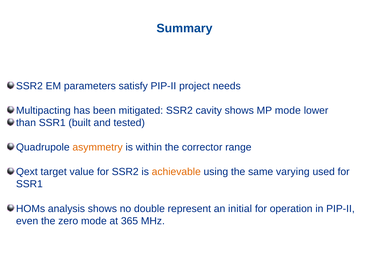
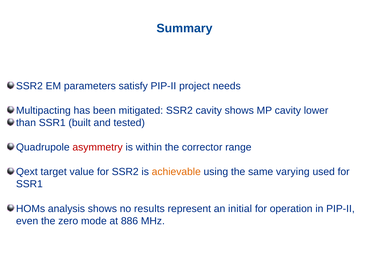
MP mode: mode -> cavity (288, 111)
asymmetry colour: orange -> red (98, 148)
double: double -> results (149, 209)
365: 365 -> 886 (130, 222)
